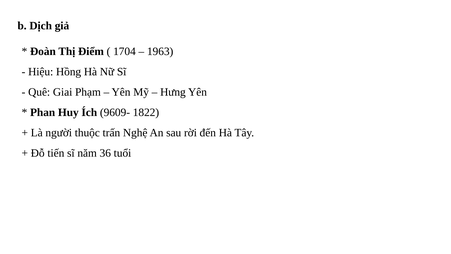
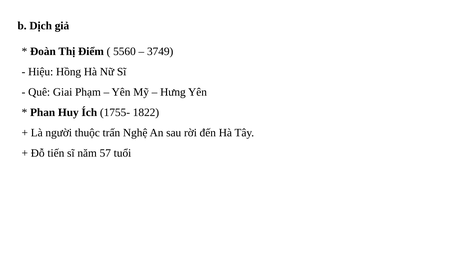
1704: 1704 -> 5560 (124, 51)
1963: 1963 -> 3749 (160, 51)
9609-: 9609- -> 1755- (115, 112)
36: 36 -> 57 (105, 153)
